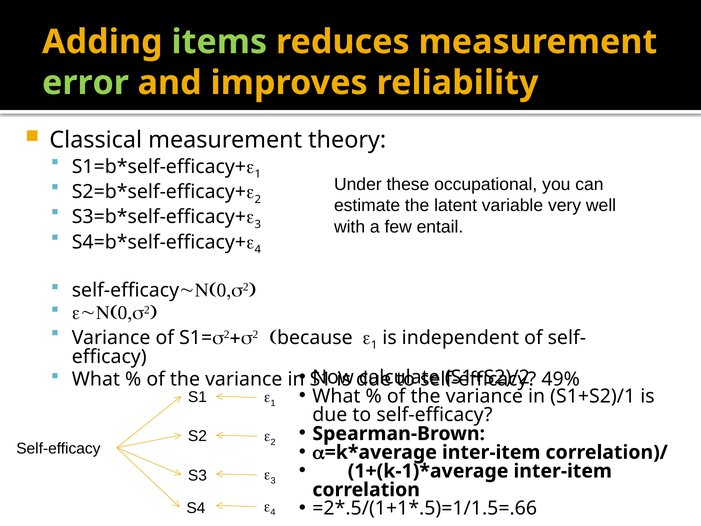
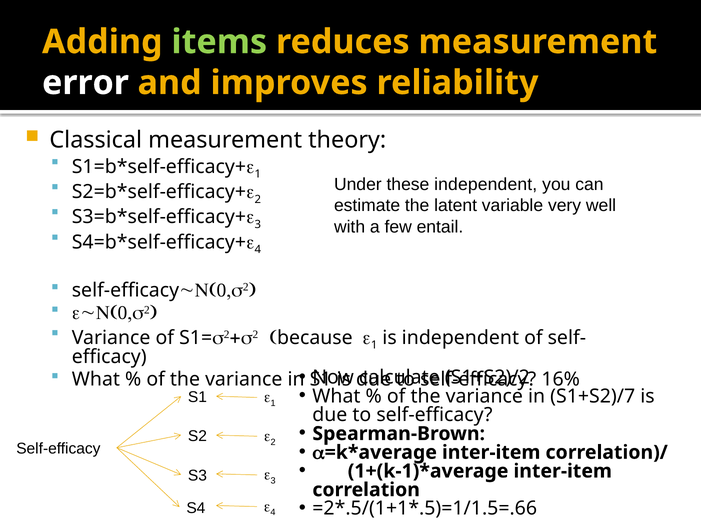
error colour: light green -> white (85, 83)
these occupational: occupational -> independent (486, 185)
49%: 49% -> 16% (561, 379)
S1+S2)/1: S1+S2)/1 -> S1+S2)/7 (593, 396)
